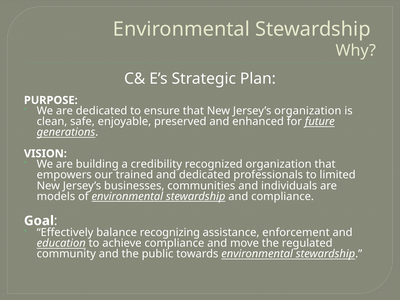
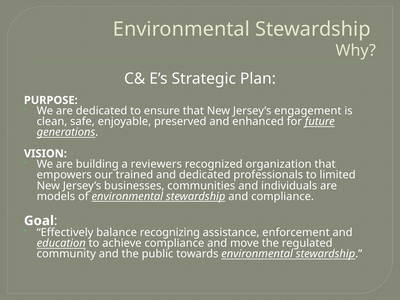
Jersey’s organization: organization -> engagement (308, 111)
credibility: credibility -> reviewers (156, 164)
